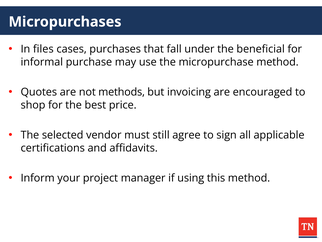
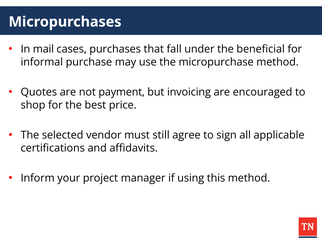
files: files -> mail (43, 49)
methods: methods -> payment (122, 92)
